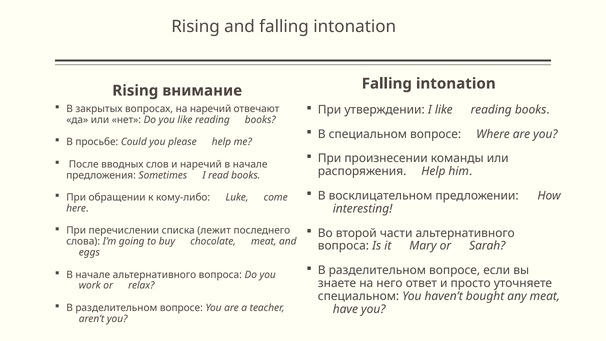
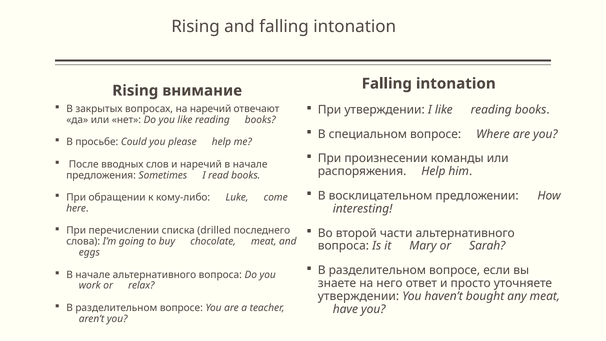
лежит: лежит -> drilled (214, 231)
специальном: специальном -> утверждении (358, 296)
